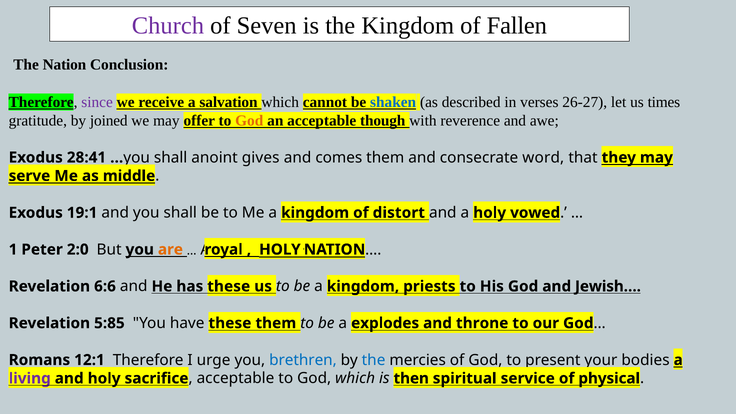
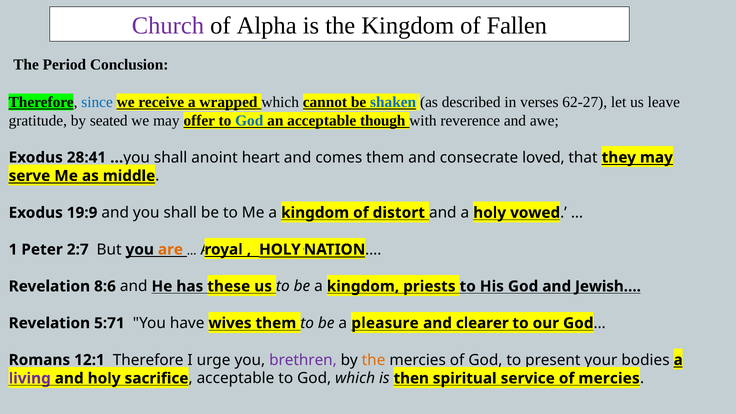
Seven: Seven -> Alpha (267, 26)
The Nation: Nation -> Period (64, 65)
since colour: purple -> blue (97, 102)
salvation: salvation -> wrapped (228, 102)
26-27: 26-27 -> 62-27 (585, 102)
times: times -> leave (664, 102)
joined: joined -> seated (109, 121)
God colour: orange -> blue (249, 121)
gives: gives -> heart (261, 157)
word: word -> loved (543, 157)
19:1: 19:1 -> 19:9 (82, 213)
2:0: 2:0 -> 2:7 (78, 250)
6:6: 6:6 -> 8:6 (105, 286)
5:85: 5:85 -> 5:71 (109, 323)
have these: these -> wives (230, 323)
explodes: explodes -> pleasure (385, 323)
throne: throne -> clearer (482, 323)
brethren colour: blue -> purple (303, 360)
the colour: blue -> orange (374, 360)
of physical: physical -> mercies (609, 378)
